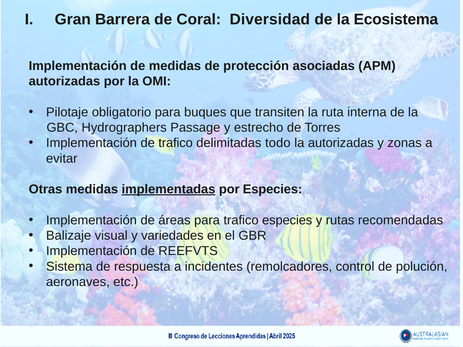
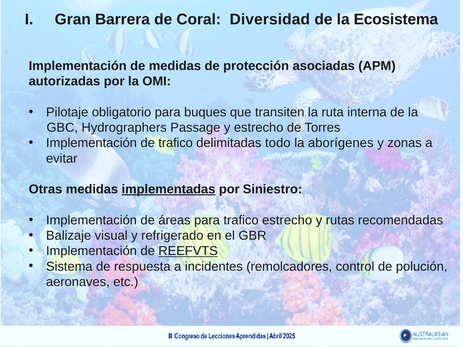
la autorizadas: autorizadas -> aborígenes (341, 143)
por Especies: Especies -> Siniestro (272, 189)
trafico especies: especies -> estrecho (287, 220)
variedades: variedades -> refrigerado (172, 236)
REEFVTS underline: none -> present (188, 251)
